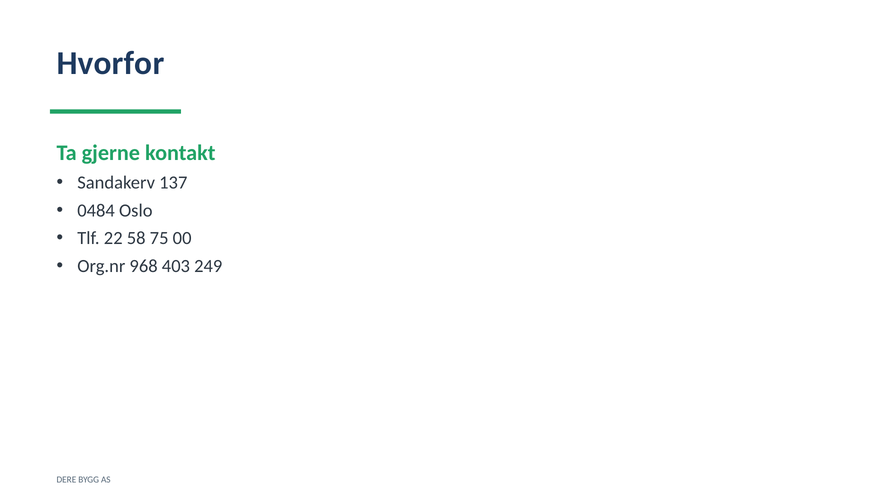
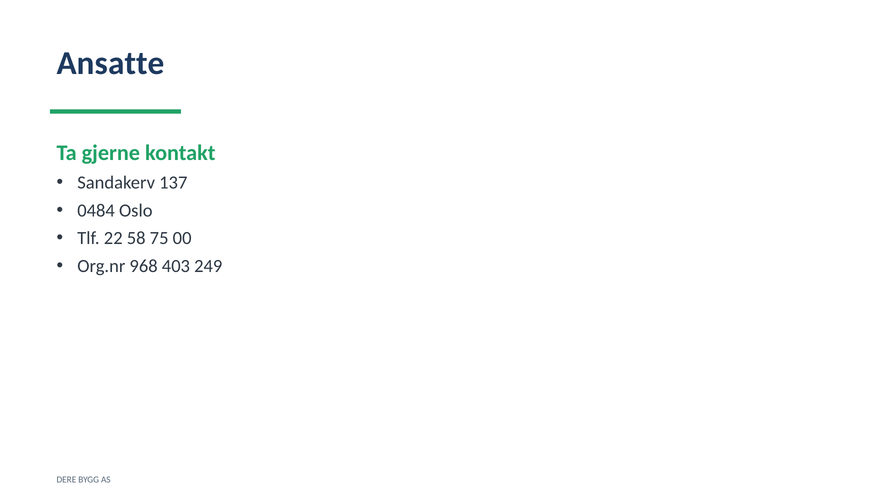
Hvorfor: Hvorfor -> Ansatte (110, 63)
